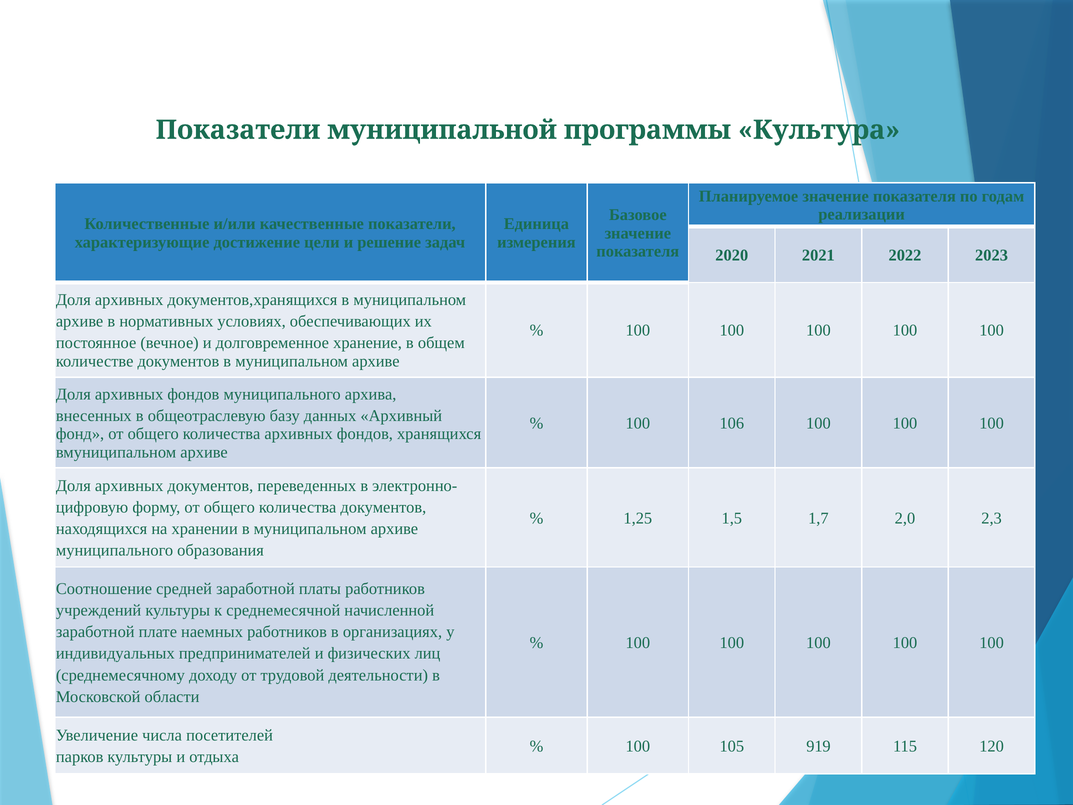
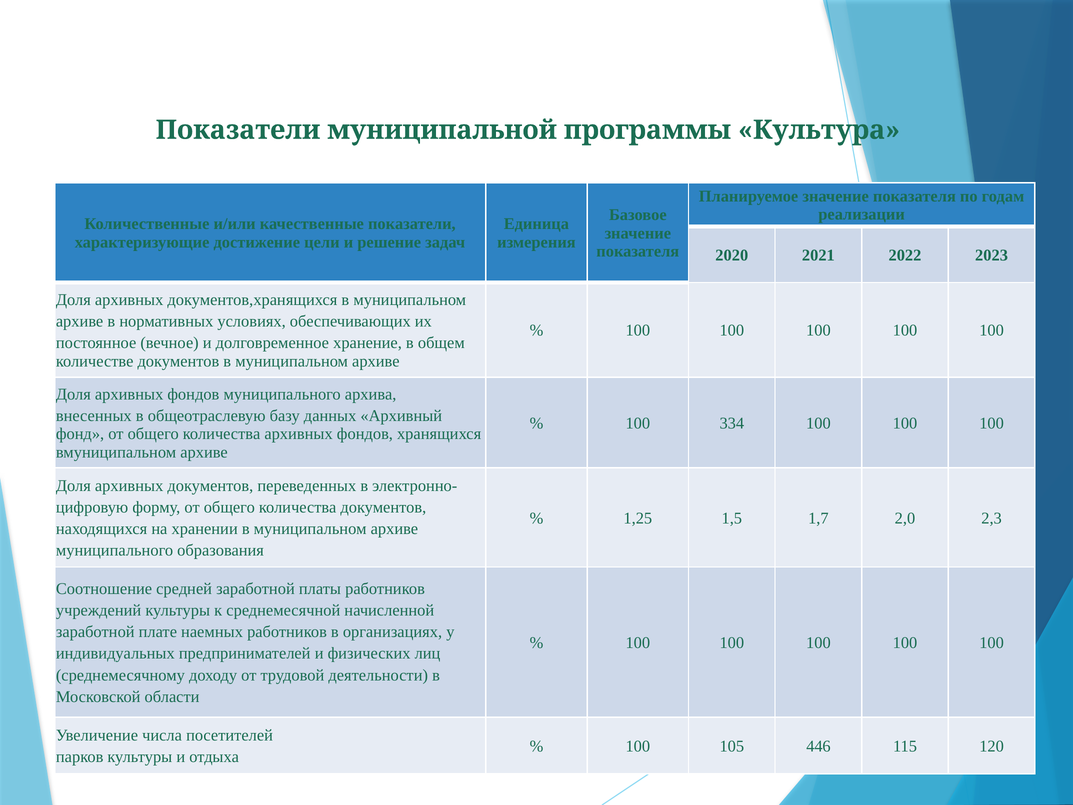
106: 106 -> 334 (732, 423)
919: 919 -> 446 (818, 746)
